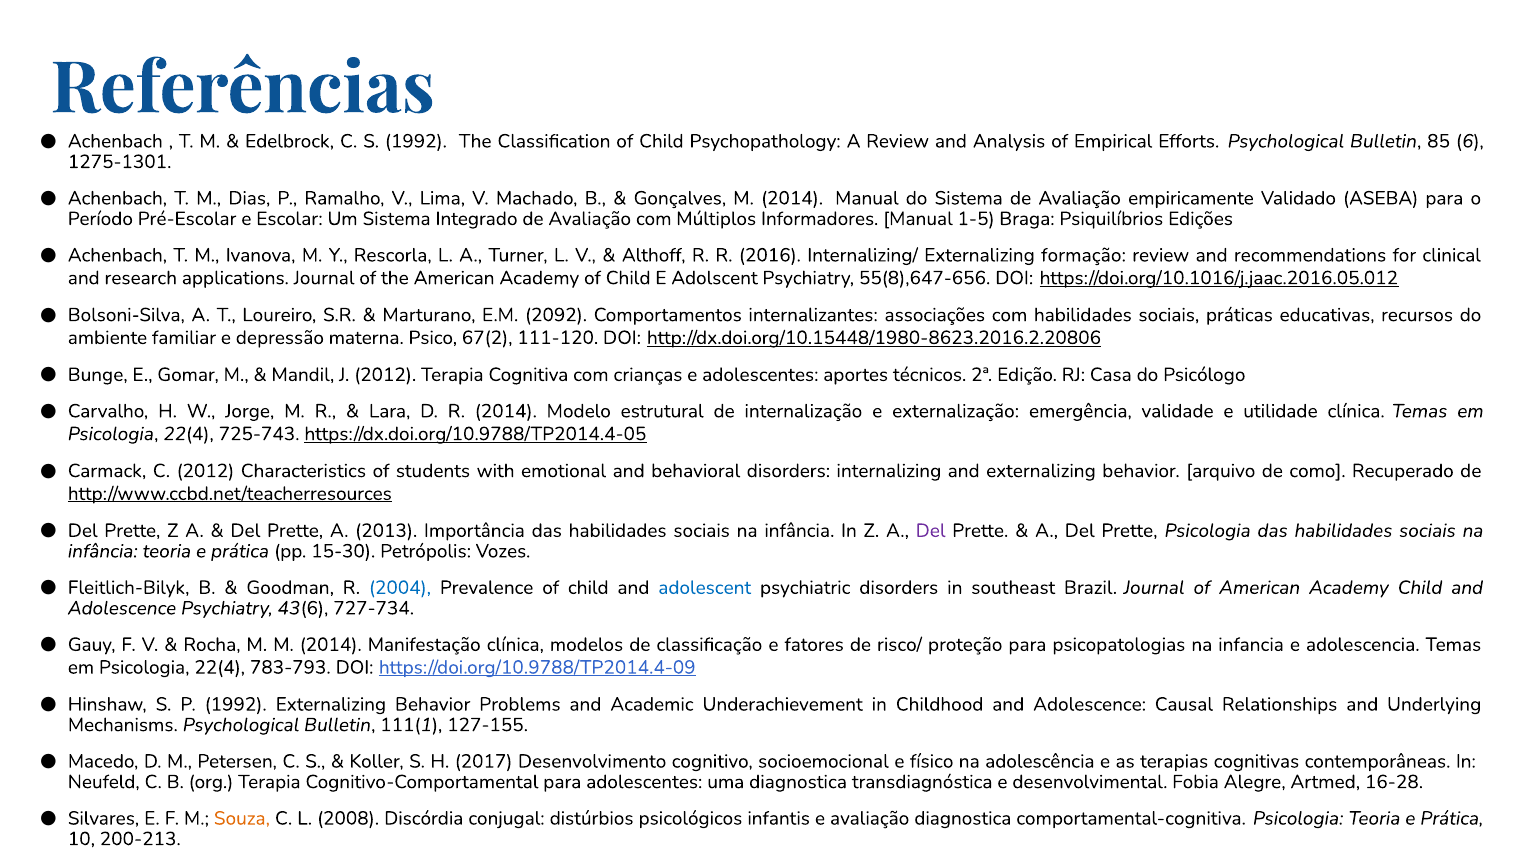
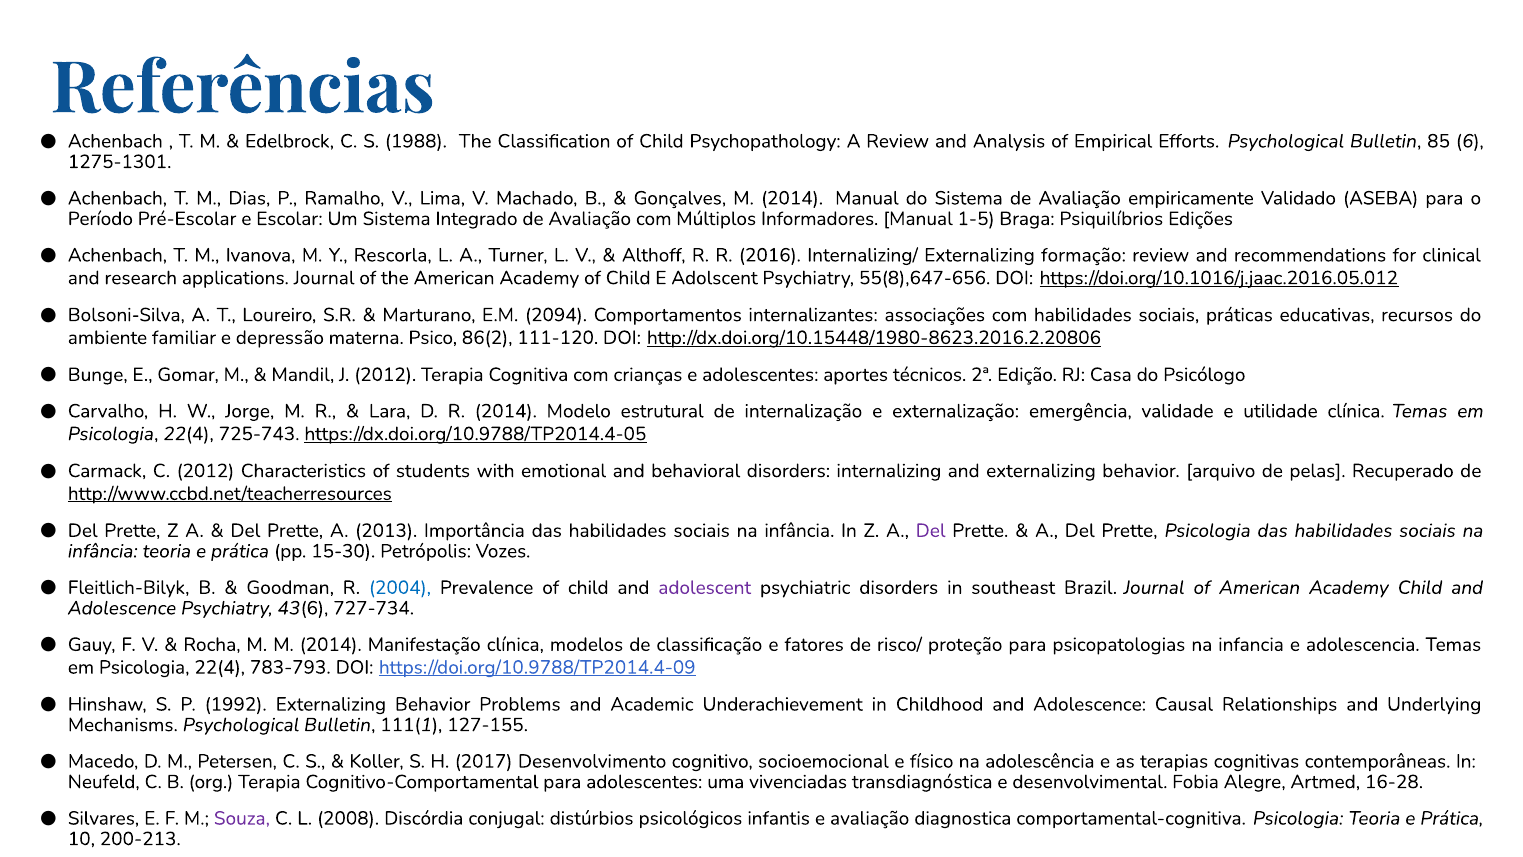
S 1992: 1992 -> 1988 (416, 141)
2092: 2092 -> 2094 (556, 315)
67(2: 67(2 -> 86(2 (487, 338)
como: como -> pelas (1317, 471)
adolescent colour: blue -> purple (705, 587)
uma diagnostica: diagnostica -> vivenciadas (798, 782)
Souza colour: orange -> purple (242, 818)
